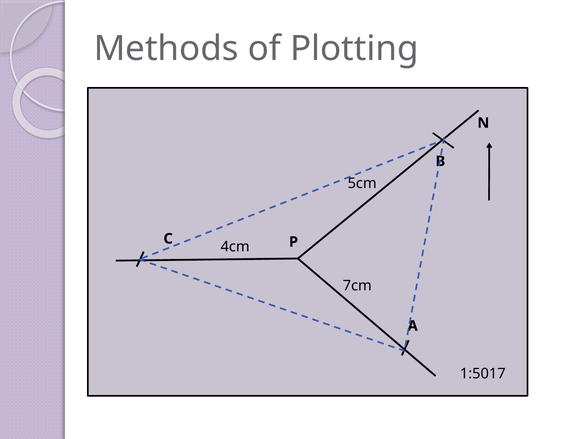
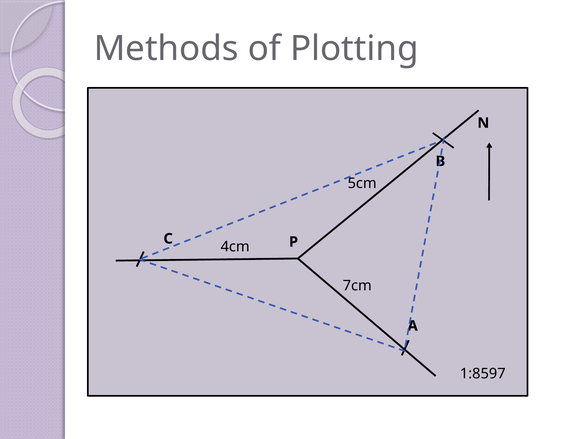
1:5017: 1:5017 -> 1:8597 (483, 374)
